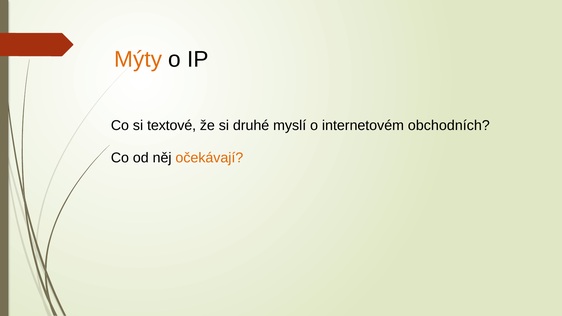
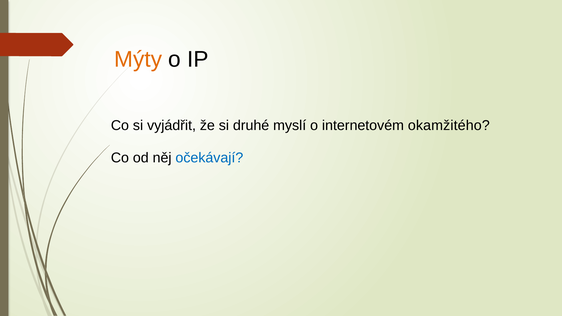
textové: textové -> vyjádřit (172, 126)
obchodních: obchodních -> okamžitého (449, 126)
očekávají colour: orange -> blue (209, 158)
